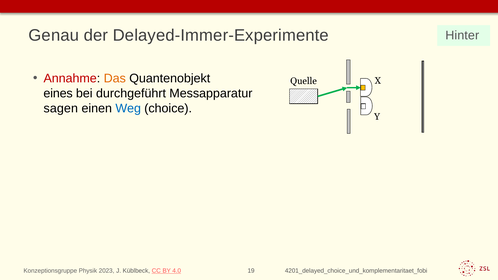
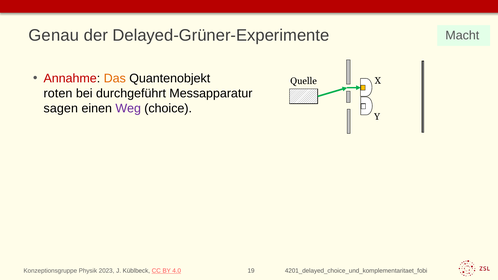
Delayed-Immer-Experimente: Delayed-Immer-Experimente -> Delayed-Grüner-Experimente (221, 35)
Hinter: Hinter -> Macht (462, 35)
eines: eines -> roten (58, 93)
Weg colour: blue -> purple (128, 108)
